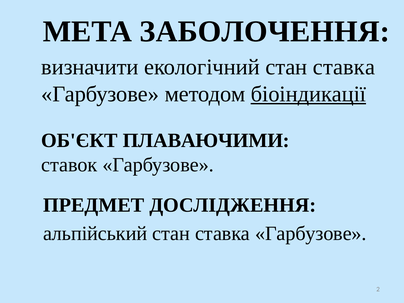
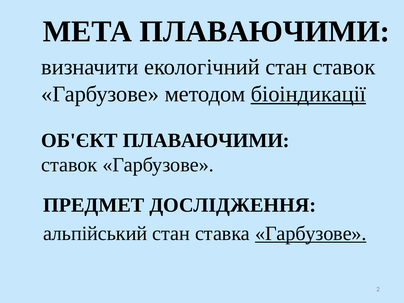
МЕТА ЗАБОЛОЧЕННЯ: ЗАБОЛОЧЕННЯ -> ПЛАВАЮЧИМИ (265, 32)
екологічний стан ставка: ставка -> ставок (344, 67)
Гарбузове underline: none -> present (311, 233)
